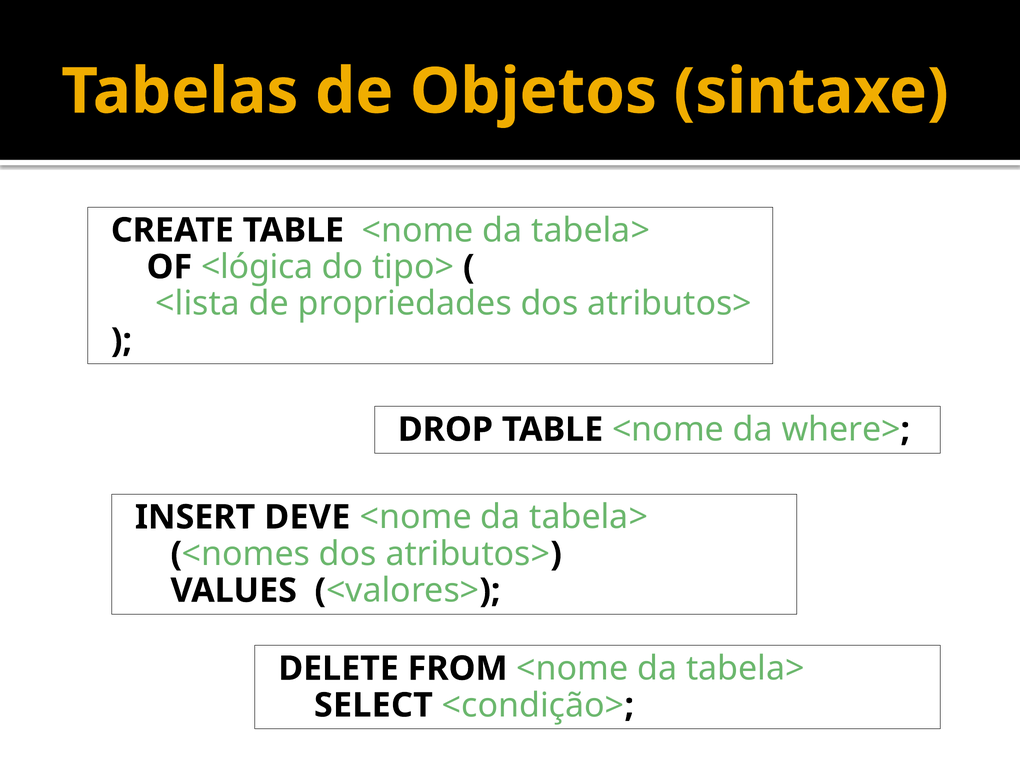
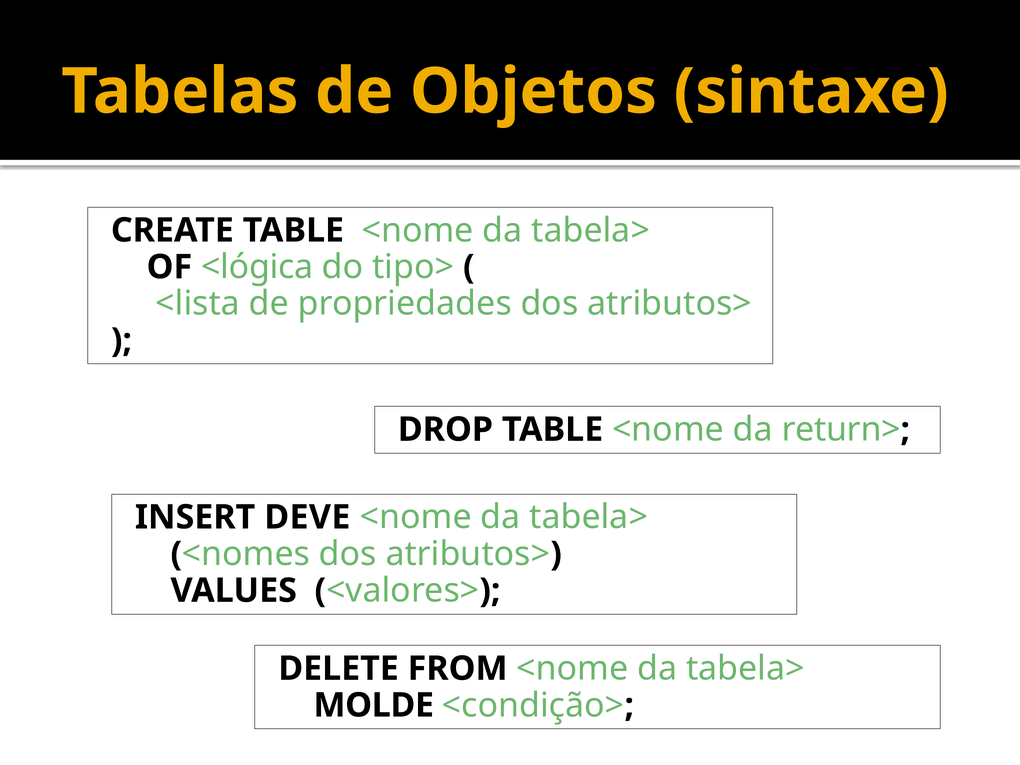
where>: where> -> return> (841, 430)
SELECT: SELECT -> MOLDE (374, 705)
